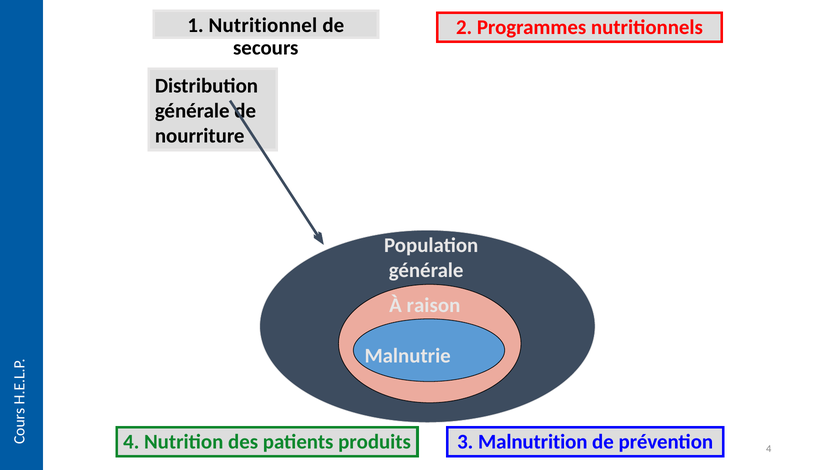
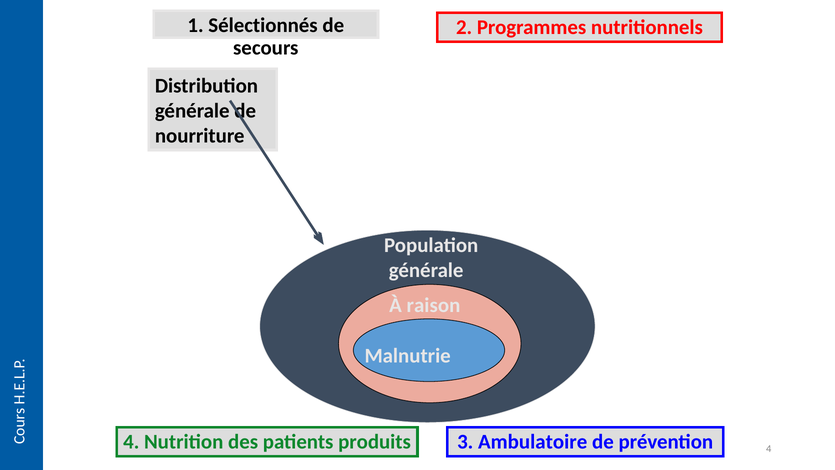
Nutritionnel: Nutritionnel -> Sélectionnés (263, 25)
Malnutrition: Malnutrition -> Ambulatoire (533, 441)
